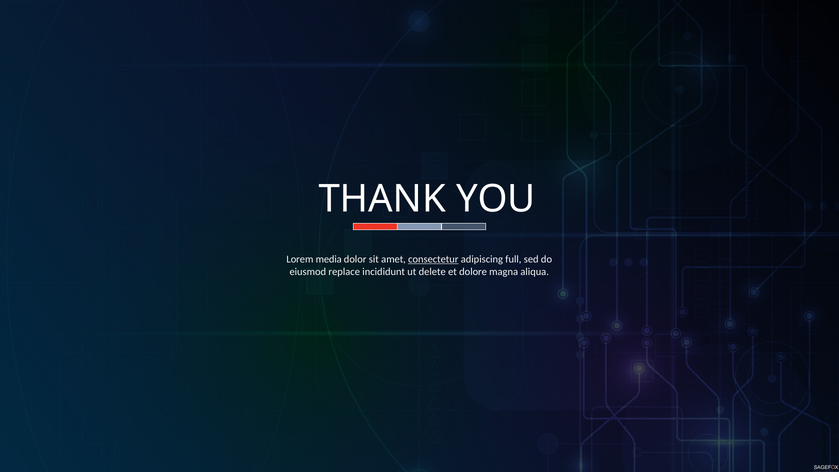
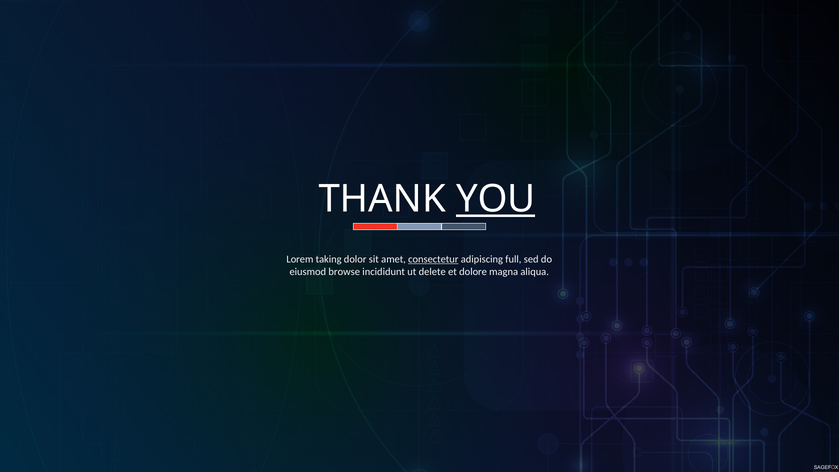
YOU underline: none -> present (496, 199)
media: media -> taking (329, 259)
replace: replace -> browse (344, 272)
